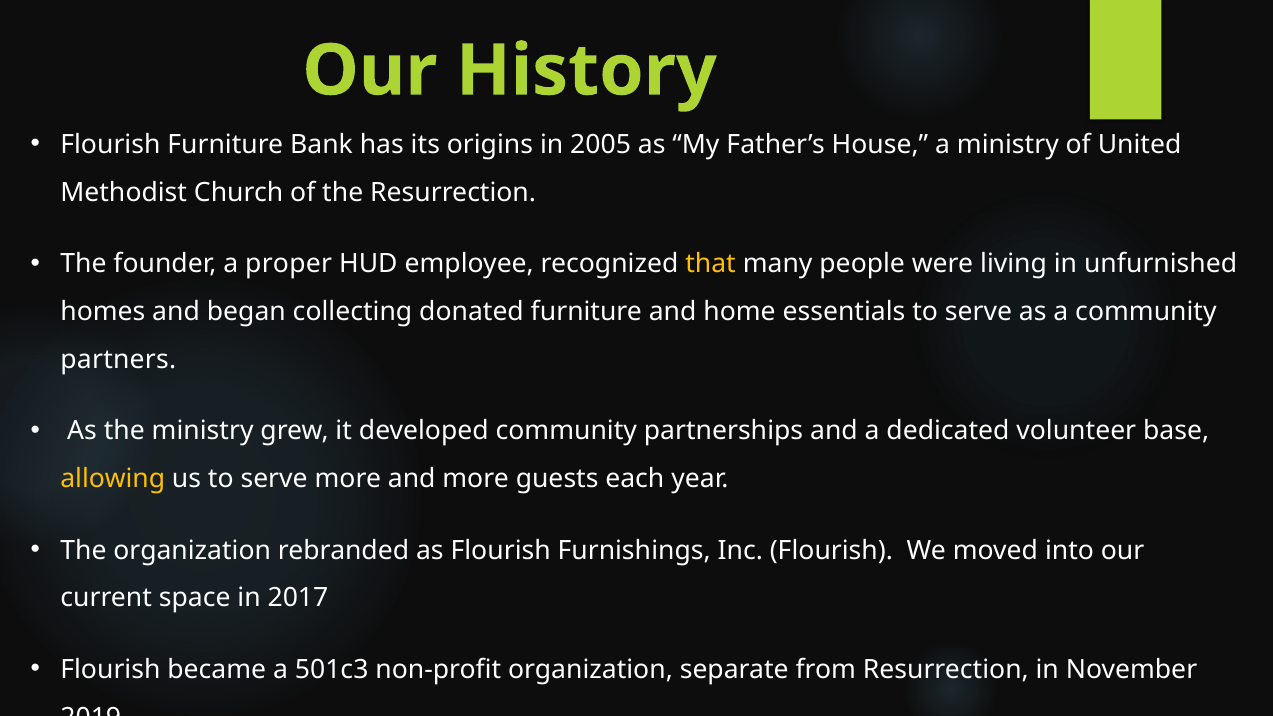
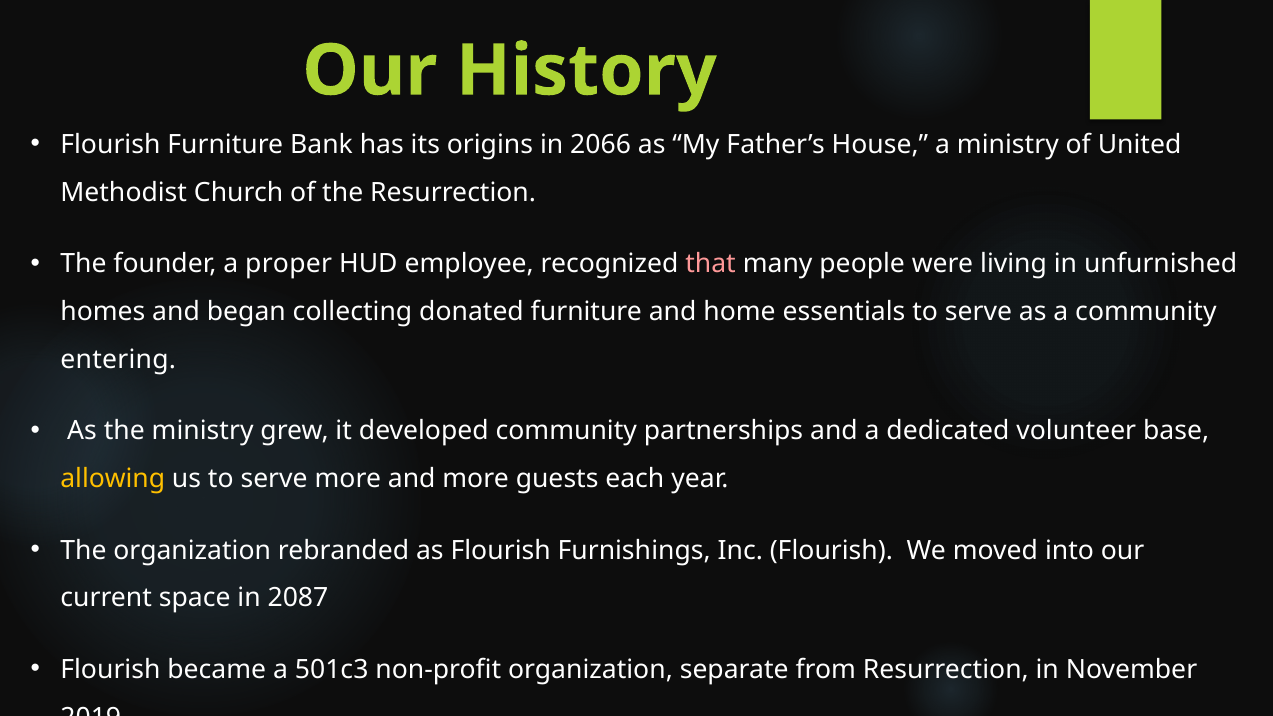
2005: 2005 -> 2066 (601, 145)
that colour: yellow -> pink (711, 264)
partners: partners -> entering (118, 359)
2017: 2017 -> 2087 (298, 598)
